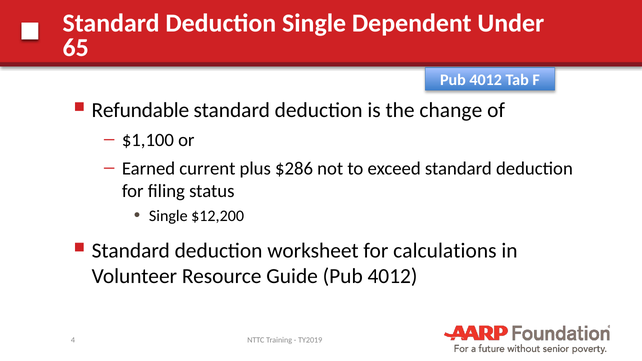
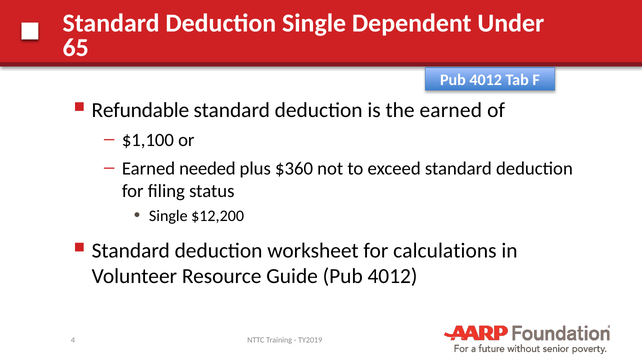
the change: change -> earned (451, 110)
current: current -> needed (207, 169)
$286: $286 -> $360 (294, 169)
